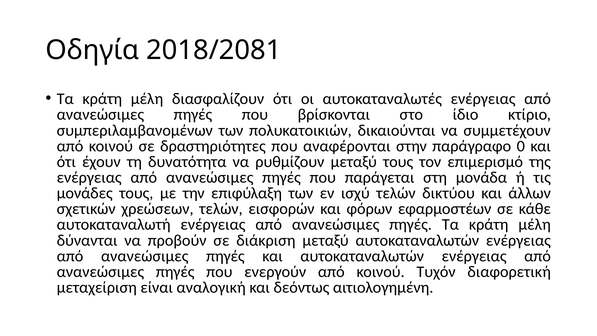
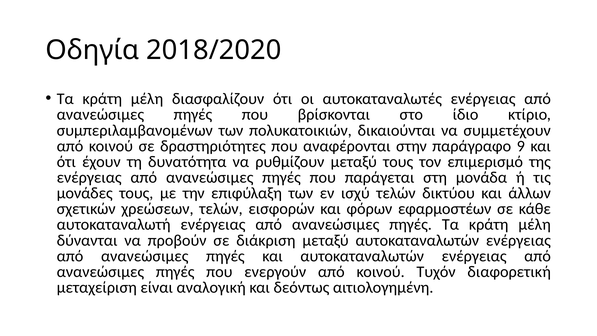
2018/2081: 2018/2081 -> 2018/2020 (214, 50)
0: 0 -> 9 (521, 146)
